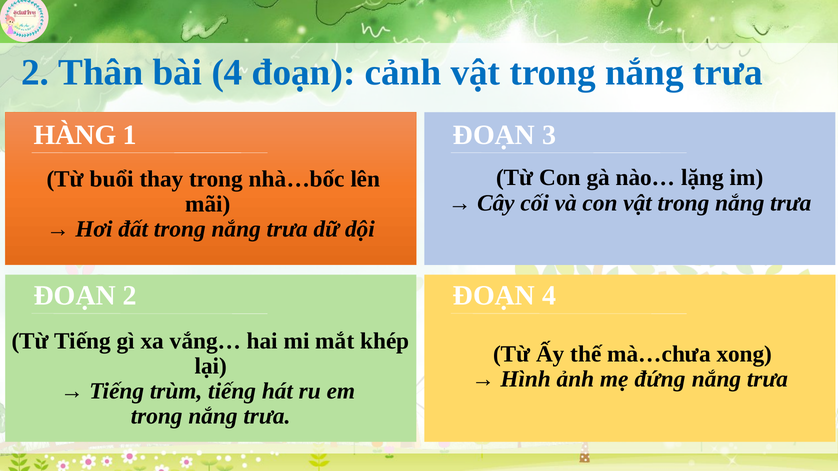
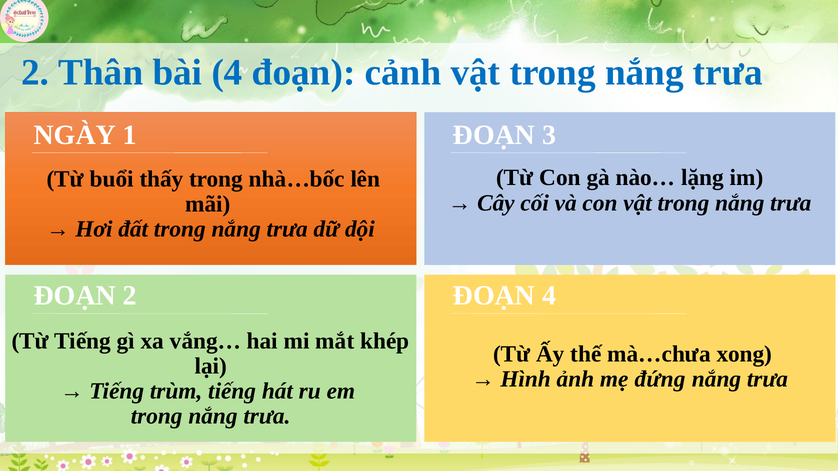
HÀNG: HÀNG -> NGÀY (75, 135)
thay: thay -> thấy (161, 179)
